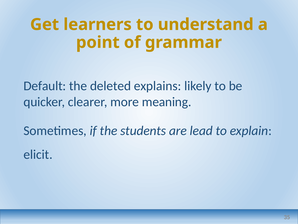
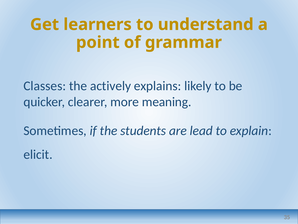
Default: Default -> Classes (45, 86)
deleted: deleted -> actively (111, 86)
